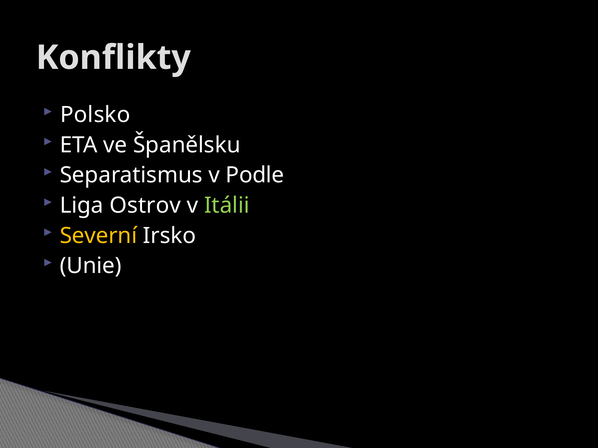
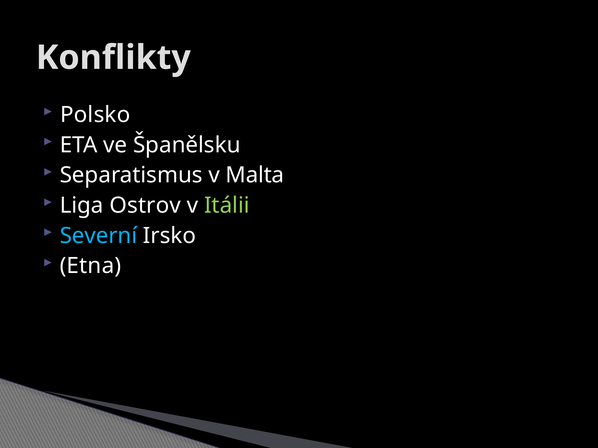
Podle: Podle -> Malta (255, 175)
Severní colour: yellow -> light blue (98, 236)
Unie: Unie -> Etna (90, 266)
